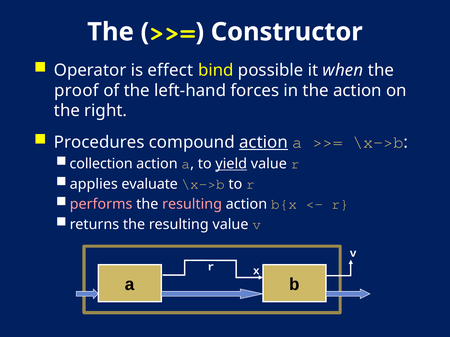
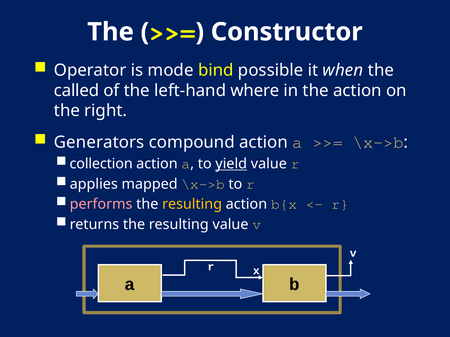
effect: effect -> mode (171, 70)
proof: proof -> called (77, 91)
forces: forces -> where (255, 91)
Procedures: Procedures -> Generators (99, 142)
action underline: present -> none (264, 142)
evaluate: evaluate -> mapped (150, 184)
resulting colour: pink -> yellow (192, 204)
